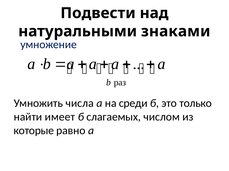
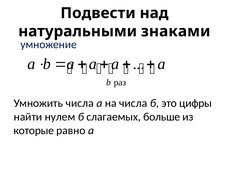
на среди: среди -> числа (133, 104)
только: только -> цифры (196, 104)
имеет: имеет -> нулем (60, 117)
числом: числом -> больше (162, 117)
